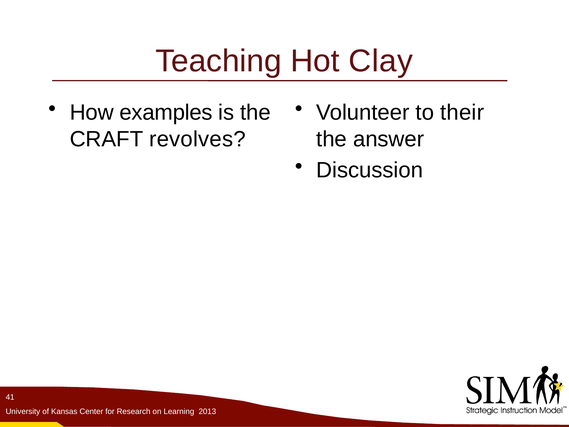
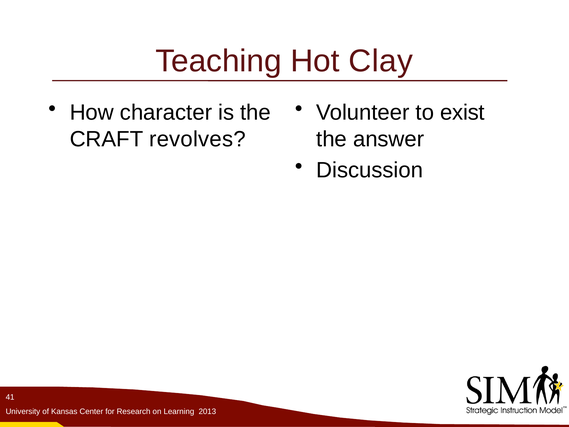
examples: examples -> character (166, 113)
their: their -> exist (462, 113)
